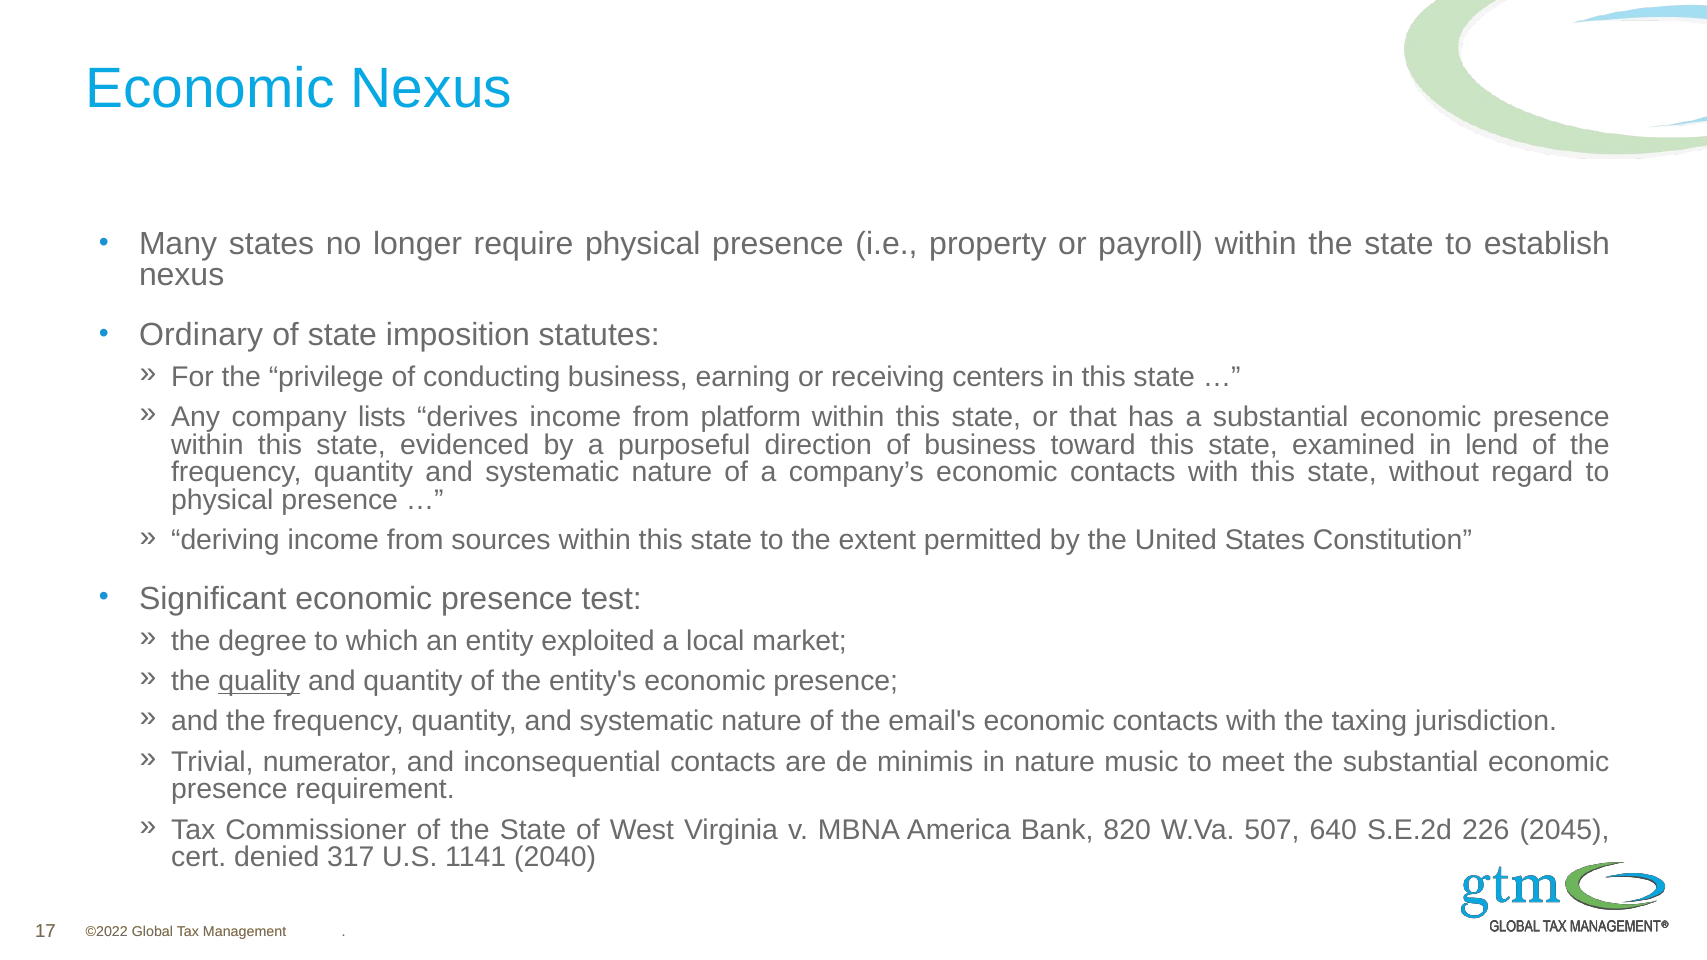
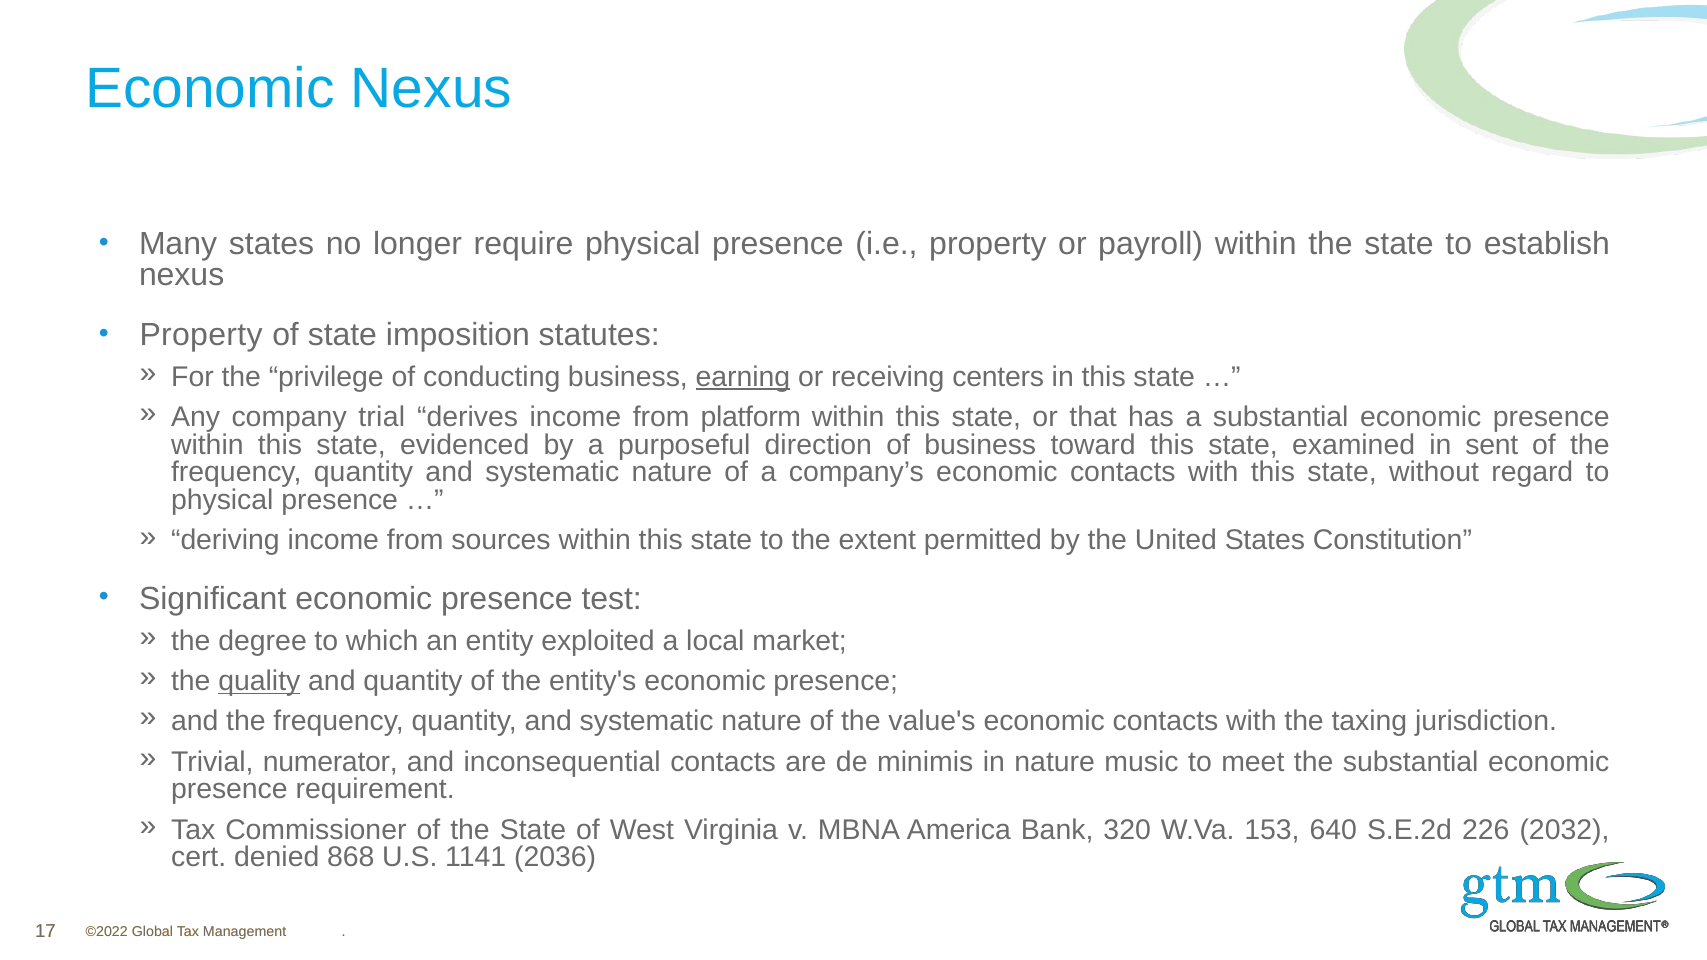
Ordinary: Ordinary -> Property (201, 335)
earning underline: none -> present (743, 377)
lists: lists -> trial (382, 417)
lend: lend -> sent (1492, 445)
email's: email's -> value's (932, 722)
820: 820 -> 320 (1127, 830)
507: 507 -> 153 (1272, 830)
2045: 2045 -> 2032 (1564, 830)
317: 317 -> 868 (351, 858)
2040: 2040 -> 2036 (555, 858)
